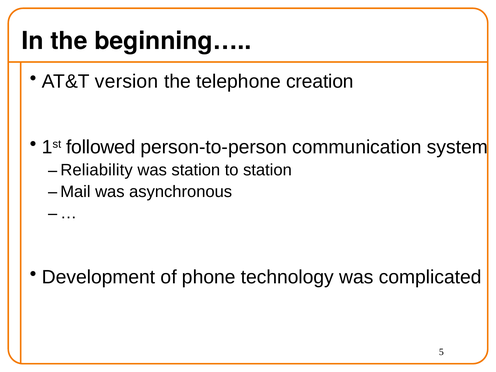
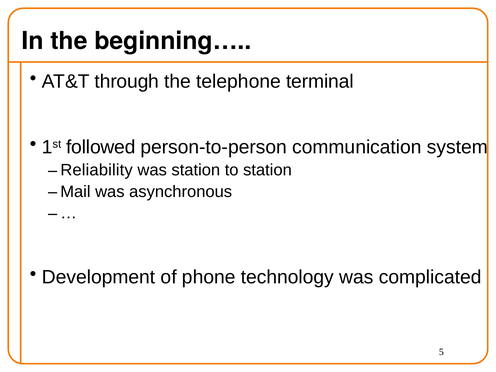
version: version -> through (127, 82)
creation: creation -> terminal (320, 82)
